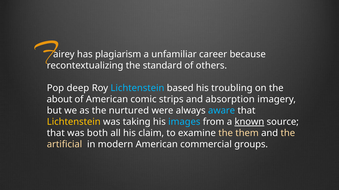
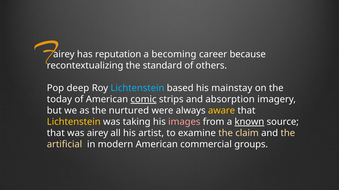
plagiarism: plagiarism -> reputation (118, 54)
unfamiliar: unfamiliar -> becoming (174, 54)
troubling: troubling -> mainstay (232, 88)
about: about -> today (59, 100)
comic underline: none -> present (144, 100)
aware colour: light blue -> yellow (222, 111)
images colour: light blue -> pink (184, 122)
was both: both -> airey (97, 134)
claim: claim -> artist (151, 134)
them: them -> claim (247, 134)
